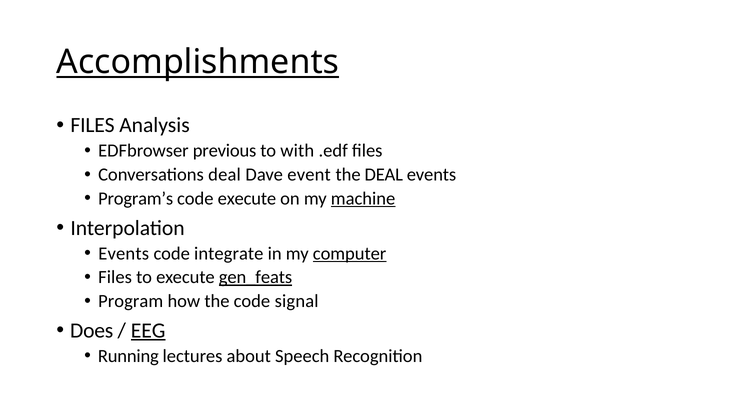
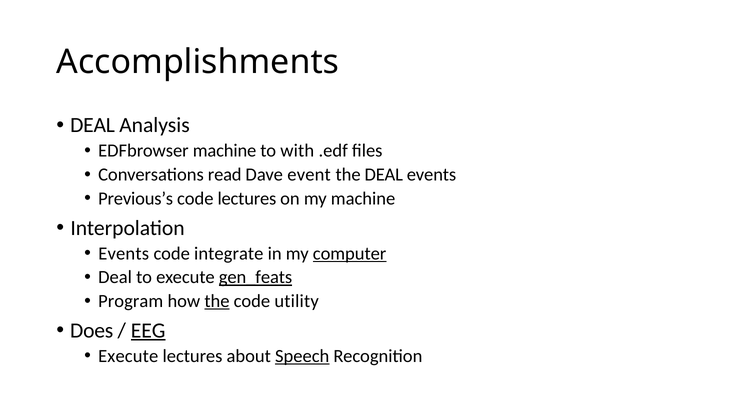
Accomplishments underline: present -> none (198, 62)
FILES: FILES -> DEAL (93, 125)
EDFbrowser previous: previous -> machine (225, 151)
Conversations deal: deal -> read (225, 175)
Program’s: Program’s -> Previous’s (136, 198)
code execute: execute -> lectures (247, 198)
machine underline: present -> none (363, 198)
Files: Files -> Deal (115, 277)
the underline: none -> present (217, 301)
signal: signal -> utility (297, 301)
Running: Running -> Execute (128, 356)
Speech underline: none -> present (302, 356)
